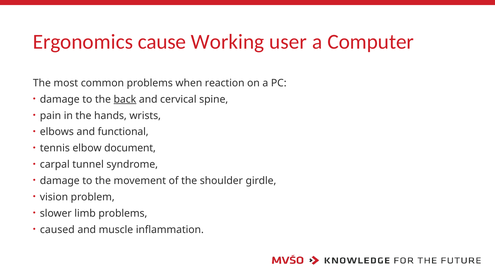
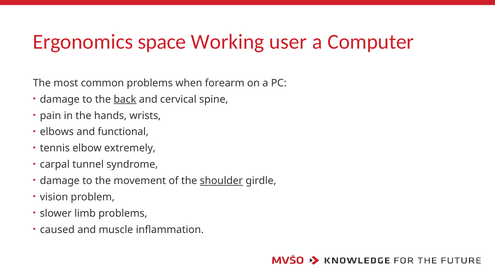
cause: cause -> space (162, 42)
reaction: reaction -> forearm (225, 83)
document: document -> extremely (130, 148)
shoulder underline: none -> present (221, 180)
